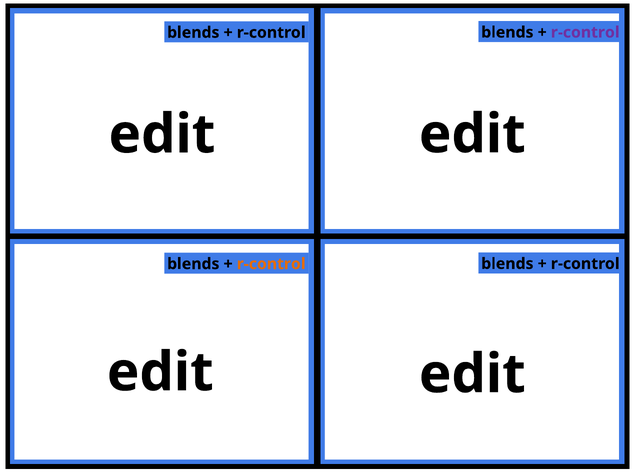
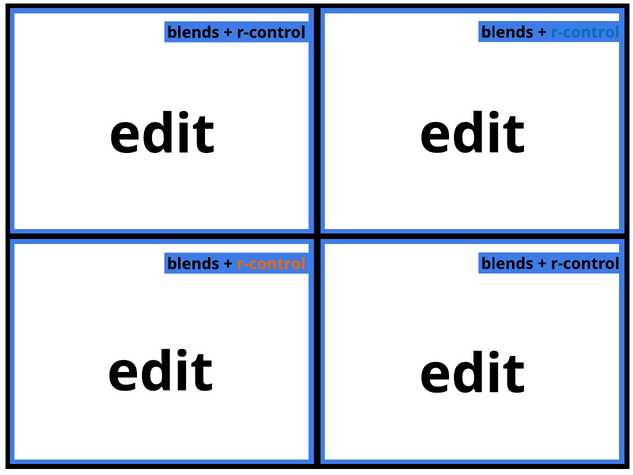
r-control colour: purple -> blue (585, 32)
